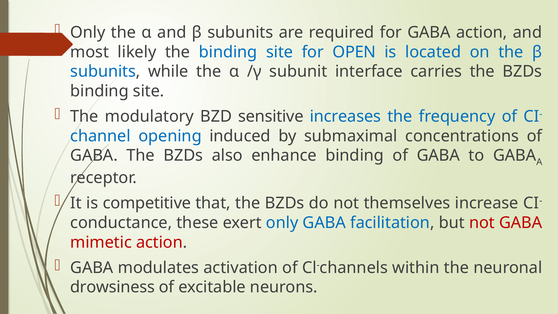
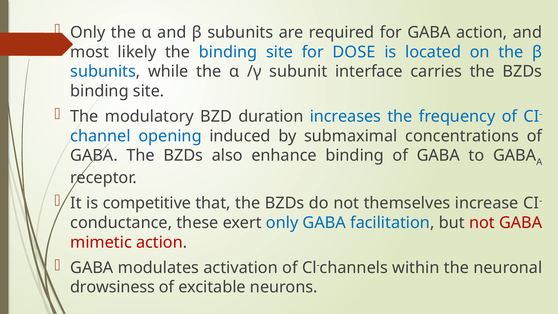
OPEN: OPEN -> DOSE (354, 52)
sensitive: sensitive -> duration (271, 116)
